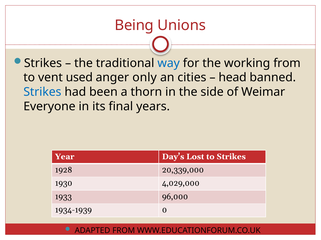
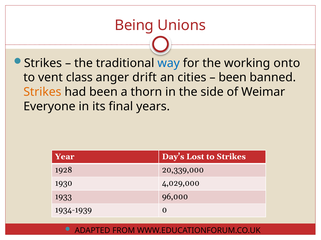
working from: from -> onto (287, 63)
used: used -> class (79, 78)
only: only -> drift (145, 78)
head: head -> been (233, 78)
Strikes colour: blue -> orange (42, 92)
